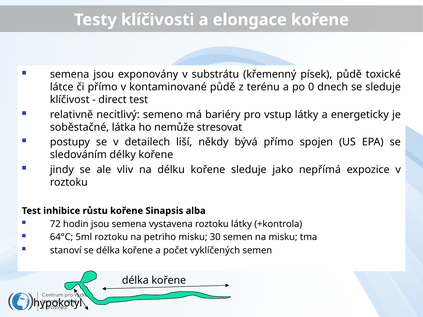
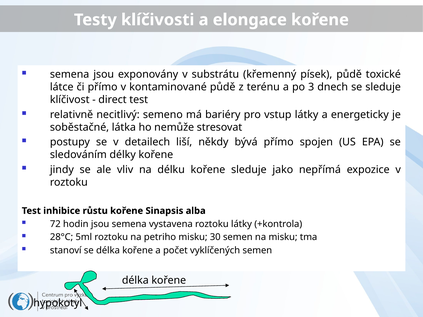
0: 0 -> 3 (311, 87)
64°C: 64°C -> 28°C (62, 237)
